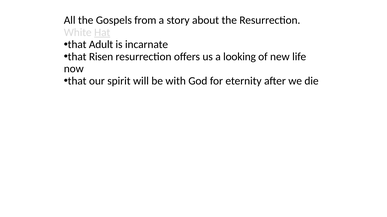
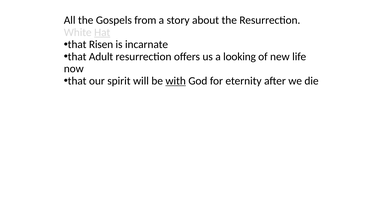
Adult: Adult -> Risen (101, 45)
Risen: Risen -> Adult (101, 57)
with underline: none -> present (176, 81)
